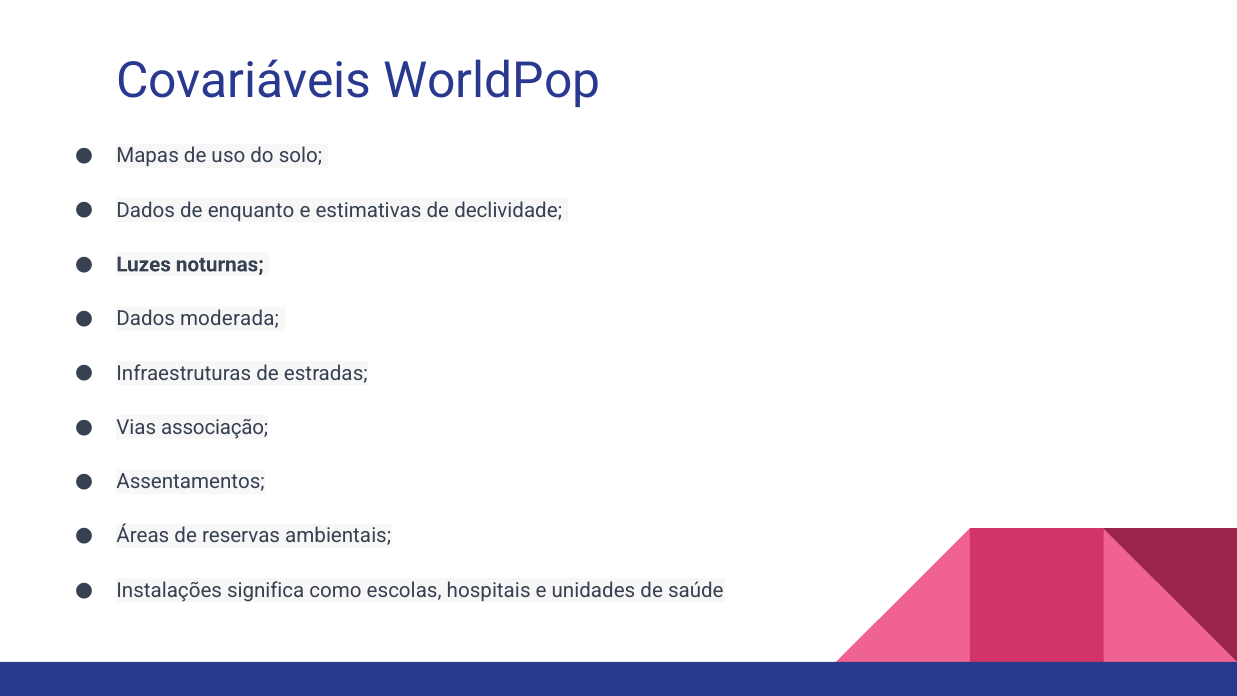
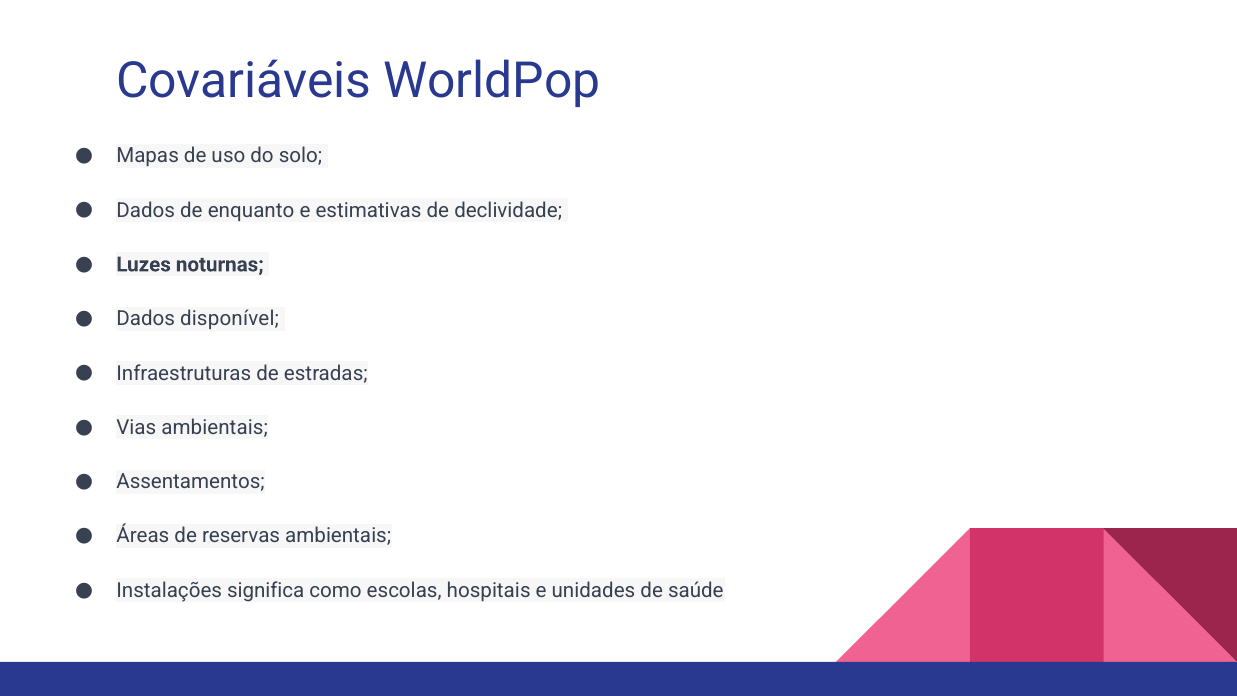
moderada: moderada -> disponível (230, 319)
Vias associação: associação -> ambientais (215, 427)
